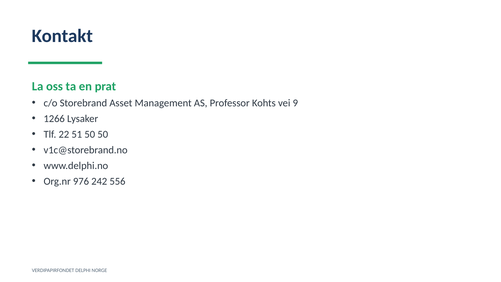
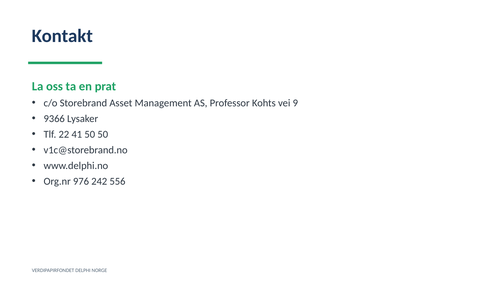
1266: 1266 -> 9366 (54, 119)
51: 51 -> 41 (77, 134)
